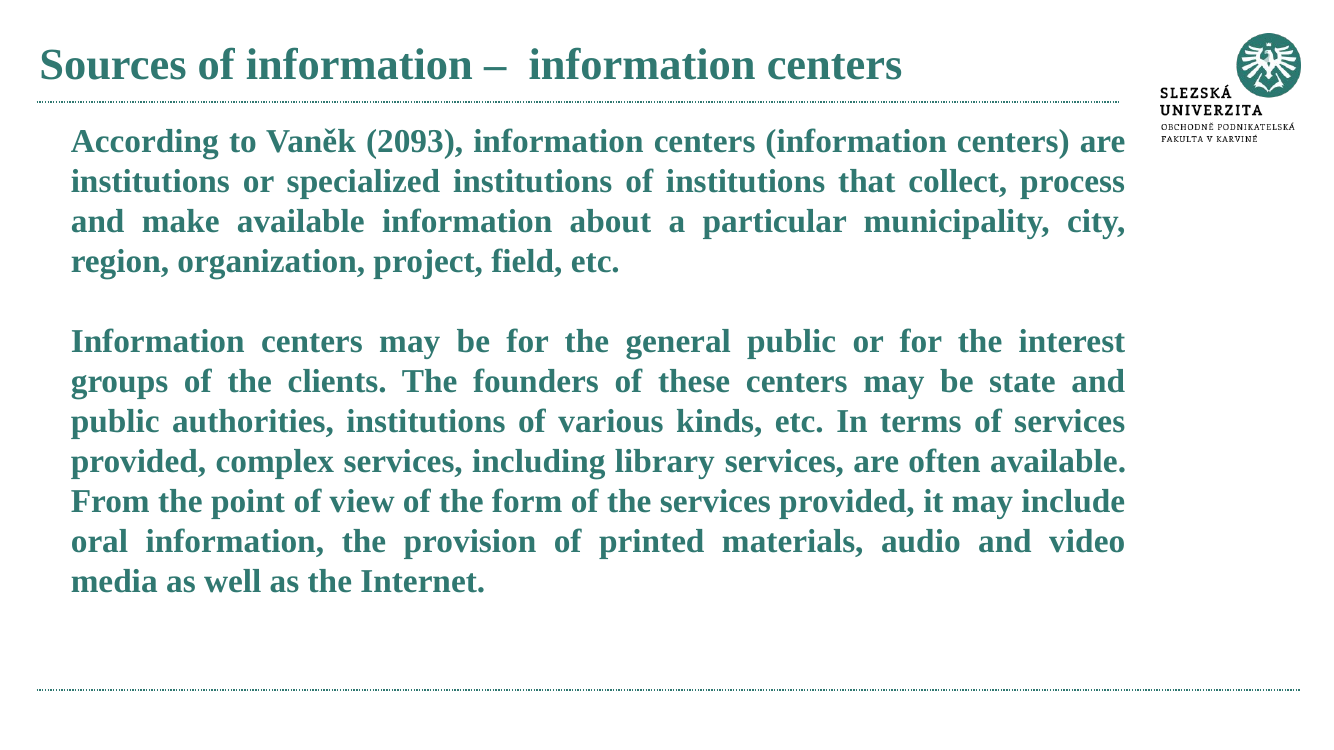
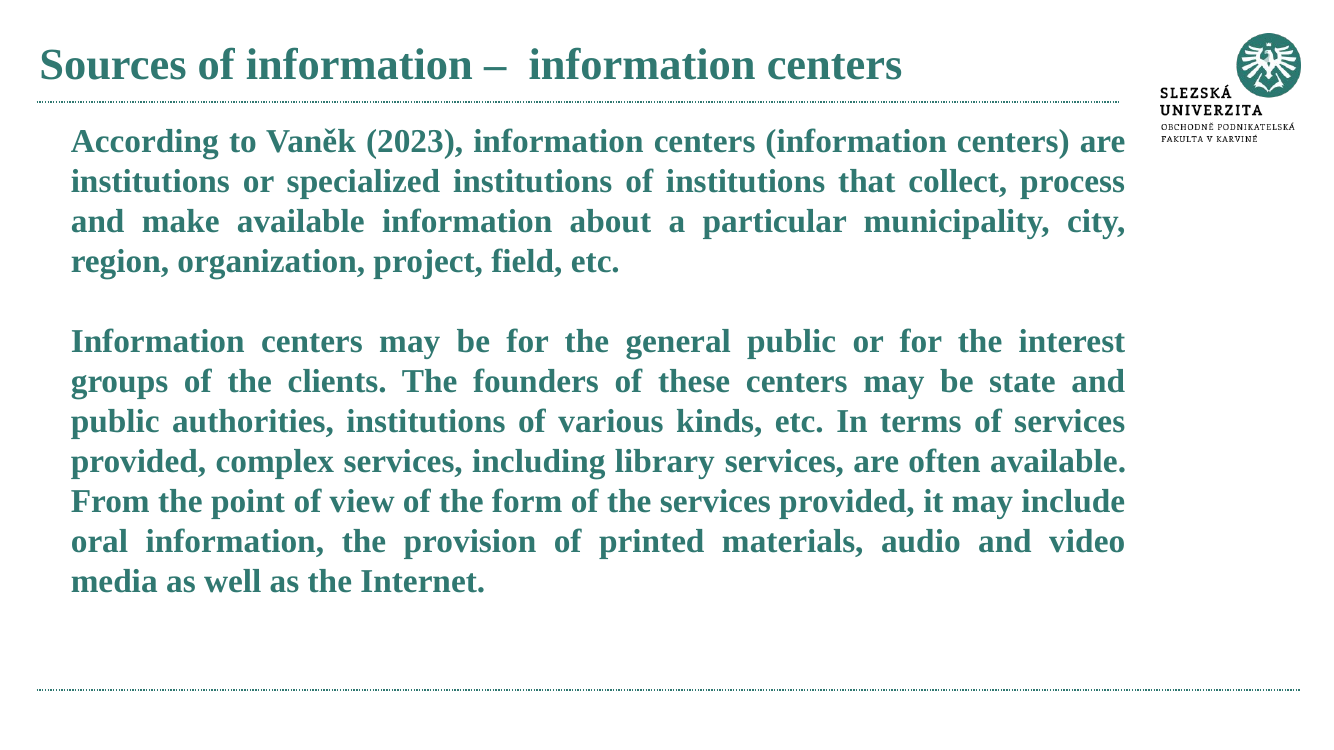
2093: 2093 -> 2023 (415, 141)
